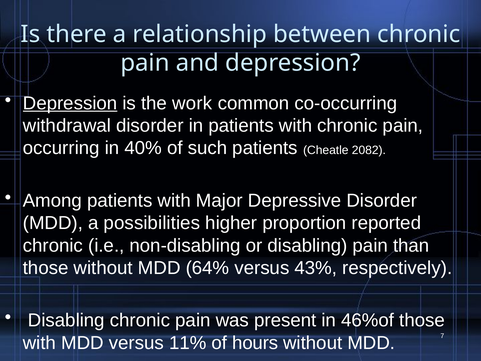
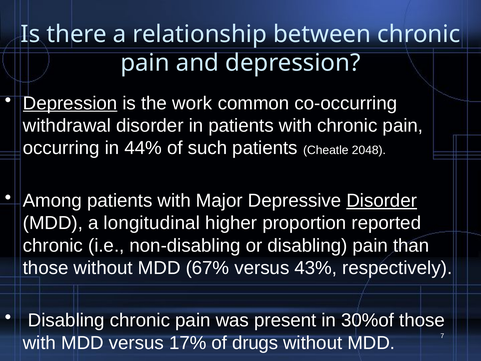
40%: 40% -> 44% (143, 148)
2082: 2082 -> 2048 (369, 150)
Disorder underline: none -> present (382, 200)
possibilities: possibilities -> longitudinal (152, 223)
64%: 64% -> 67% (207, 268)
46%of: 46%of -> 30%of (368, 320)
11%: 11% -> 17% (188, 343)
hours: hours -> drugs (255, 343)
